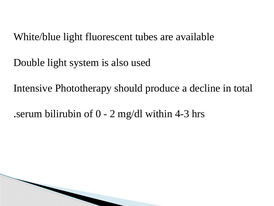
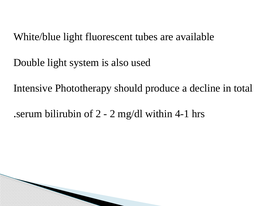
of 0: 0 -> 2 (98, 114)
4-3: 4-3 -> 4-1 (182, 114)
